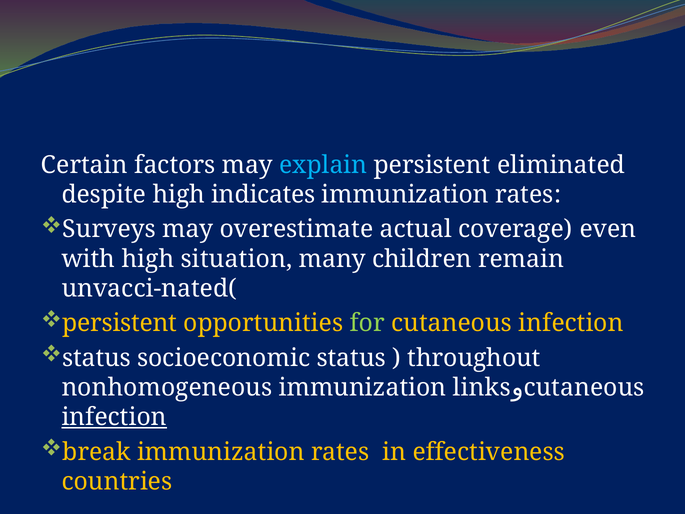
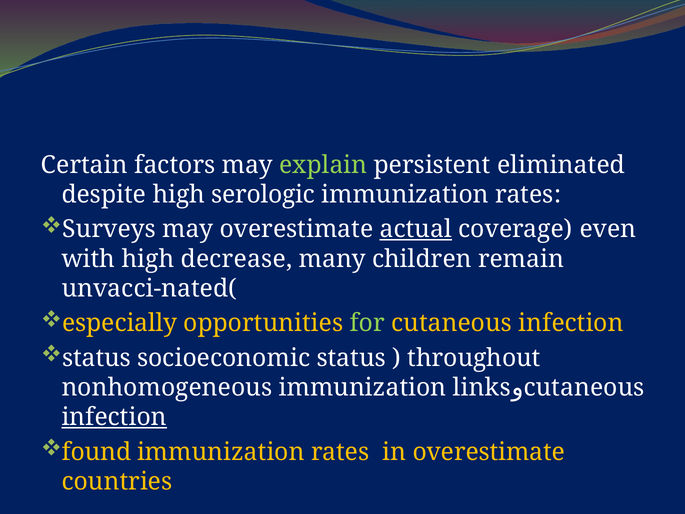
explain colour: light blue -> light green (323, 165)
indicates: indicates -> serologic (263, 195)
actual underline: none -> present (416, 229)
situation: situation -> decrease (236, 259)
persistent: persistent -> especially (120, 323)
break: break -> found (97, 452)
in effectiveness: effectiveness -> overestimate (489, 452)
